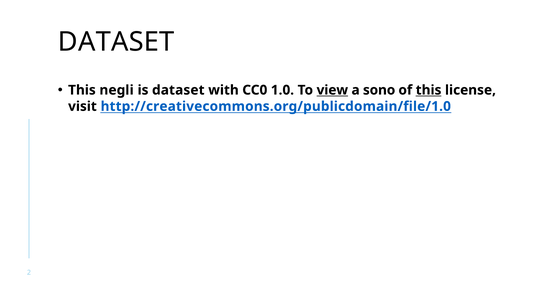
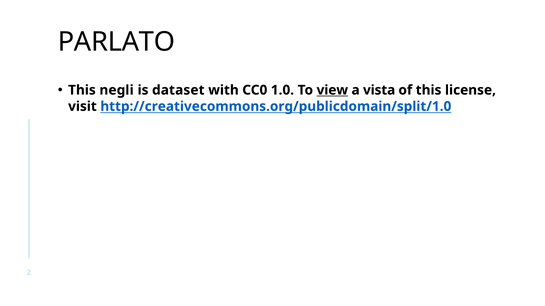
DATASET: DATASET -> PARLATO (116, 42)
sono: sono -> vista (379, 90)
this underline: present -> none (429, 90)
http://creativecommons.org/publicdomain/file/1.0: http://creativecommons.org/publicdomain/file/1.0 -> http://creativecommons.org/publicdomain/split/1.0 (276, 107)
